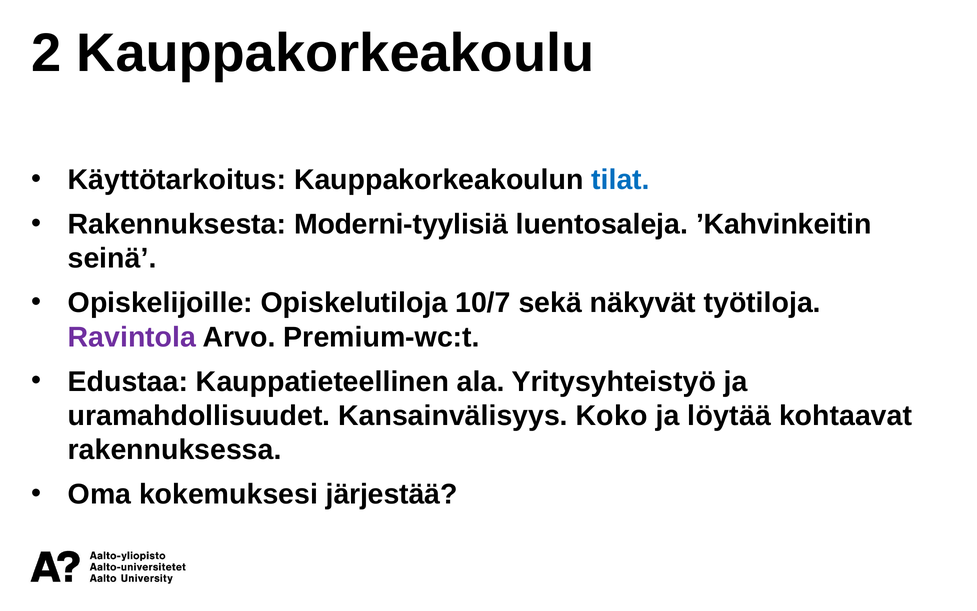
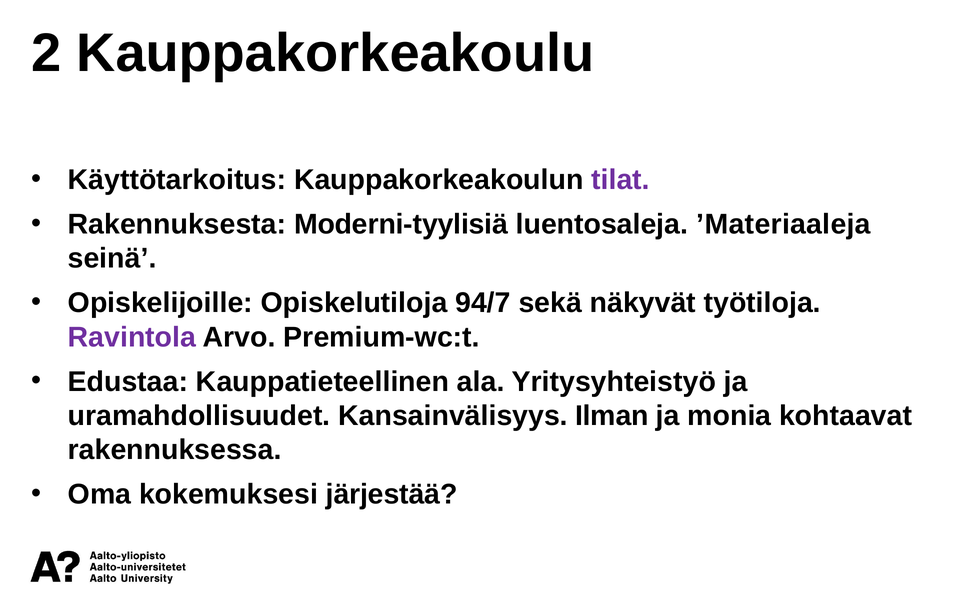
tilat colour: blue -> purple (621, 180)
’Kahvinkeitin: ’Kahvinkeitin -> ’Materiaaleja (784, 224)
10/7: 10/7 -> 94/7 (483, 303)
Koko: Koko -> Ilman (612, 416)
löytää: löytää -> monia (729, 416)
